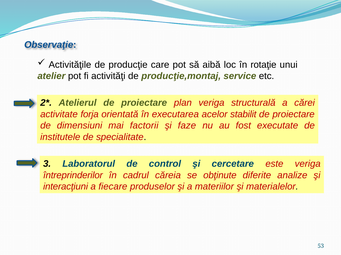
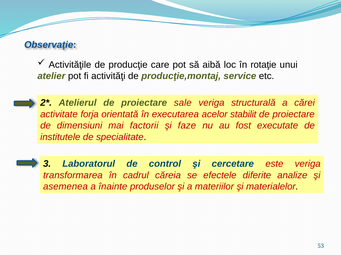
plan: plan -> sale (183, 103)
întreprinderilor: întreprinderilor -> transformarea (73, 176)
obţinute: obţinute -> efectele (220, 176)
interacţiuni: interacţiuni -> asemenea (65, 187)
fiecare: fiecare -> înainte (113, 187)
